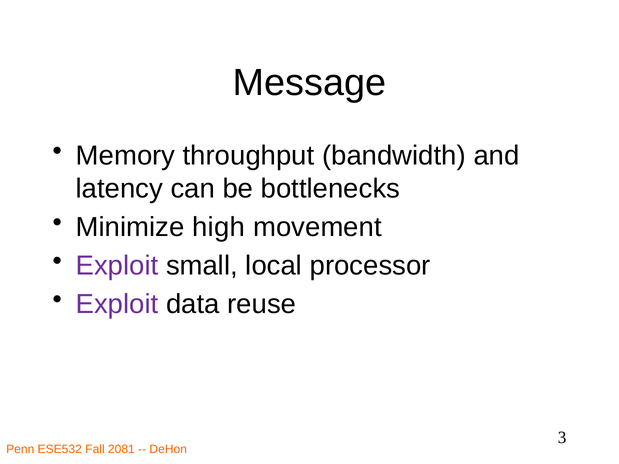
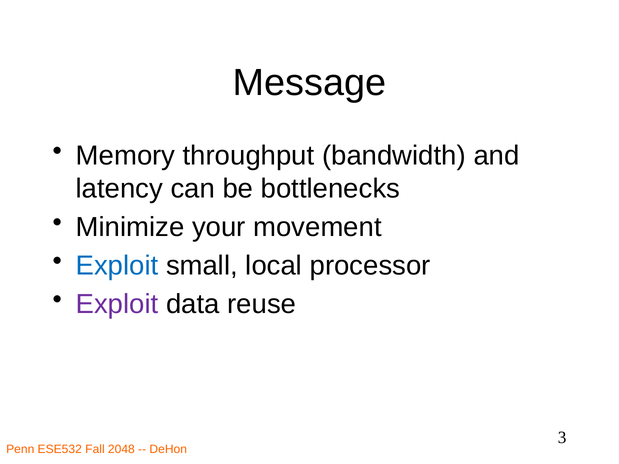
high: high -> your (219, 227)
Exploit colour: purple -> blue (117, 266)
2081: 2081 -> 2048 (121, 450)
